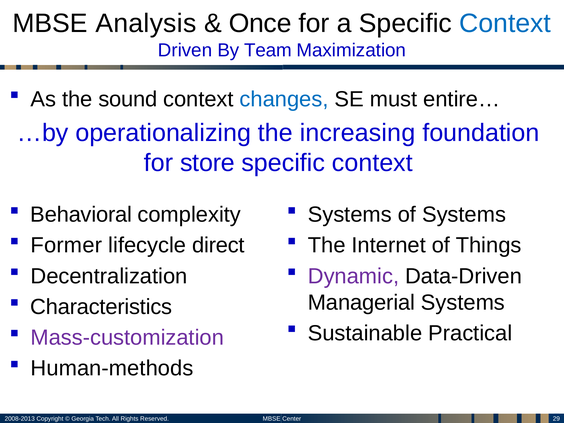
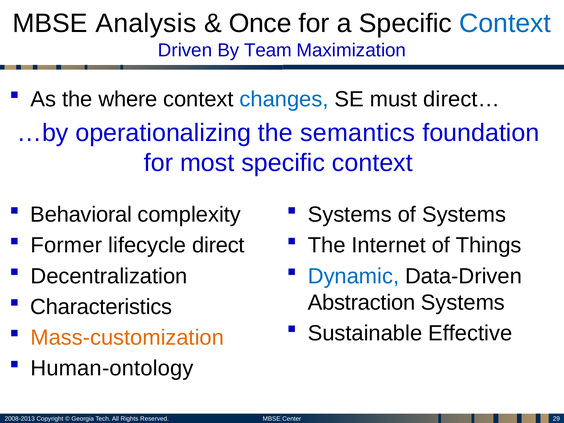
sound: sound -> where (128, 99)
entire…: entire… -> direct… (462, 99)
increasing: increasing -> semantics (357, 133)
store: store -> most (207, 163)
Dynamic colour: purple -> blue (353, 276)
Managerial: Managerial -> Abstraction (362, 302)
Practical: Practical -> Effective (470, 333)
Mass-customization colour: purple -> orange (127, 338)
Human-methods: Human-methods -> Human-ontology (112, 368)
